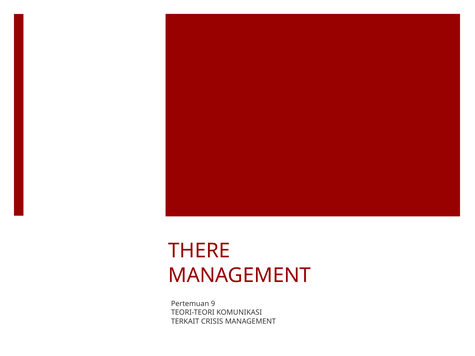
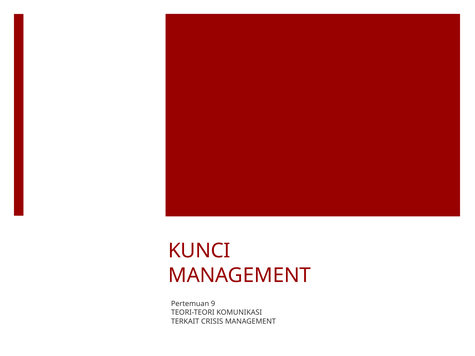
THERE: THERE -> KUNCI (199, 251)
